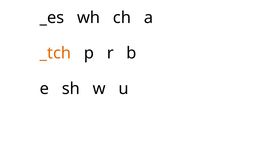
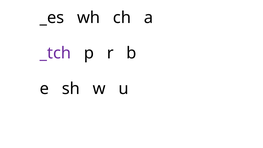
_tch colour: orange -> purple (55, 53)
